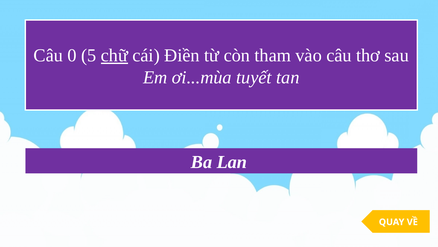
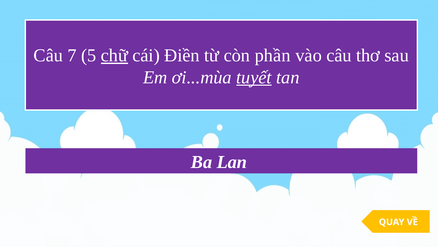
0: 0 -> 7 (72, 55)
tham: tham -> phần (273, 55)
tuyết underline: none -> present (254, 77)
